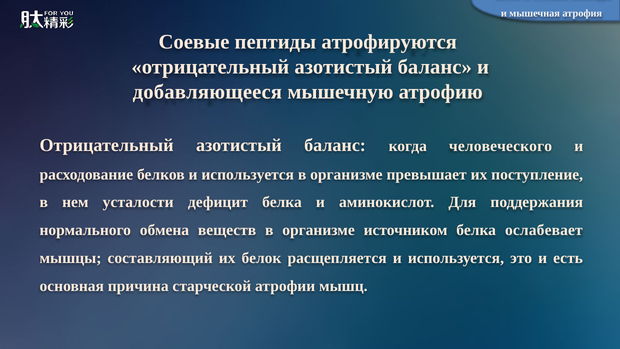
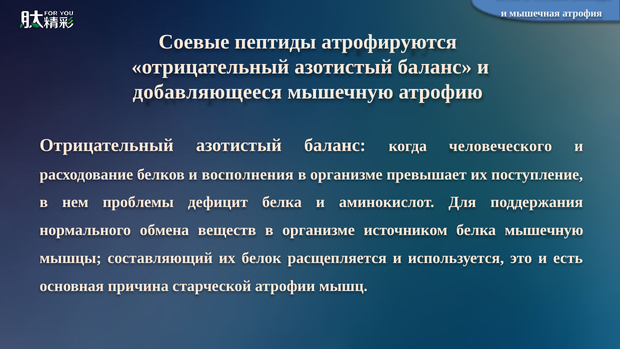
белков и используется: используется -> восполнения (248, 174)
усталости: усталости -> проблемы (138, 202)
белка ослабевает: ослабевает -> мышечную (544, 230)
